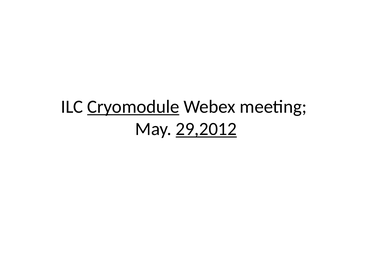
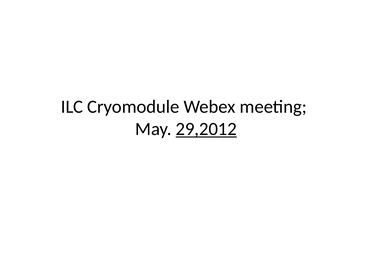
Cryomodule underline: present -> none (133, 107)
